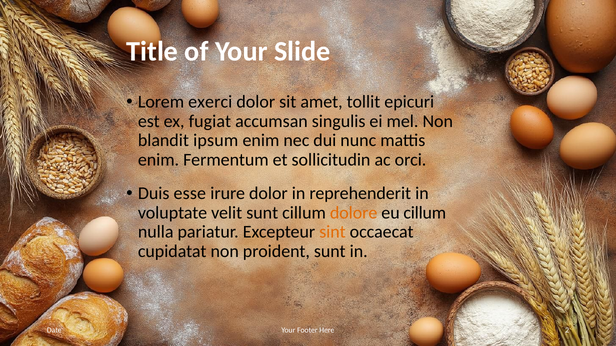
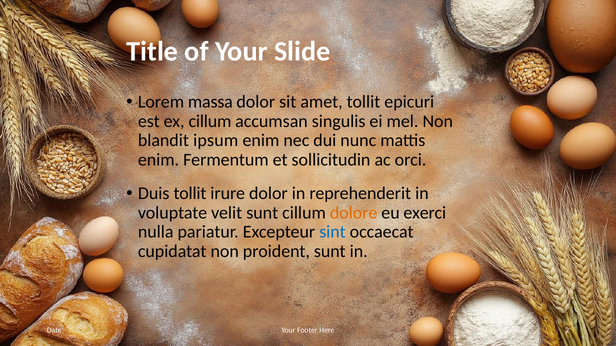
exerci: exerci -> massa (210, 102)
ex fugiat: fugiat -> cillum (210, 121)
Duis esse: esse -> tollit (190, 194)
eu cillum: cillum -> exerci (425, 213)
sint colour: orange -> blue (332, 232)
